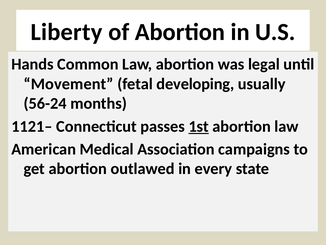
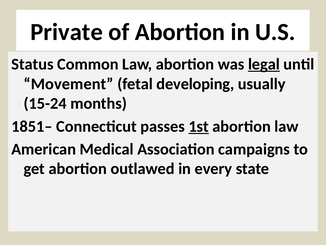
Liberty: Liberty -> Private (67, 32)
Hands: Hands -> Status (32, 64)
legal underline: none -> present (264, 64)
56-24: 56-24 -> 15-24 (45, 103)
1121–: 1121– -> 1851– (32, 126)
